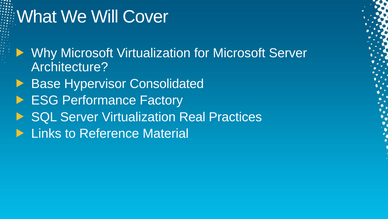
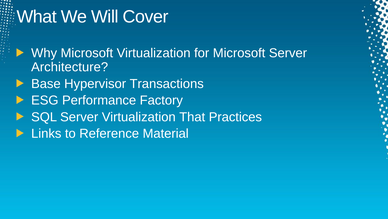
Consolidated: Consolidated -> Transactions (167, 84)
Real: Real -> That (192, 117)
